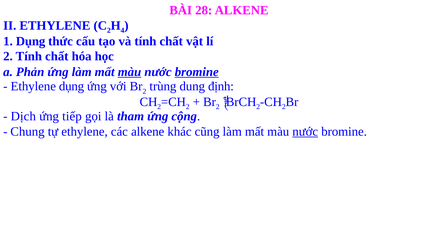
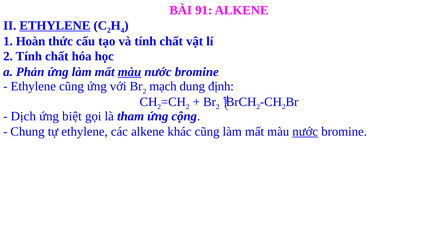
28: 28 -> 91 (204, 10)
ETHYLENE underline: none -> present (55, 26)
1 Dụng: Dụng -> Hoàn (31, 41)
bromine underline: present -> none (197, 72)
Ethylene dụng: dụng -> cũng (71, 87)
trùng: trùng -> mạch (163, 87)
tiếp: tiếp -> biệt (72, 117)
